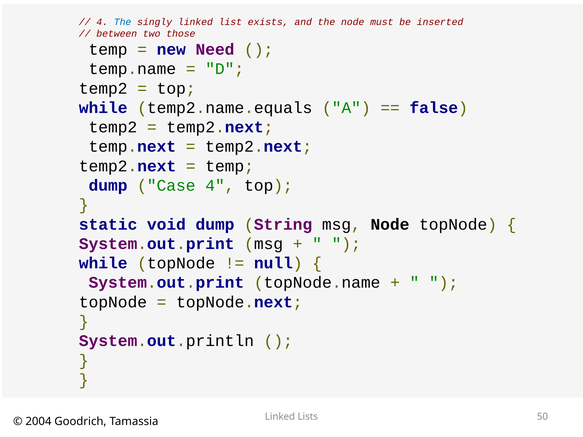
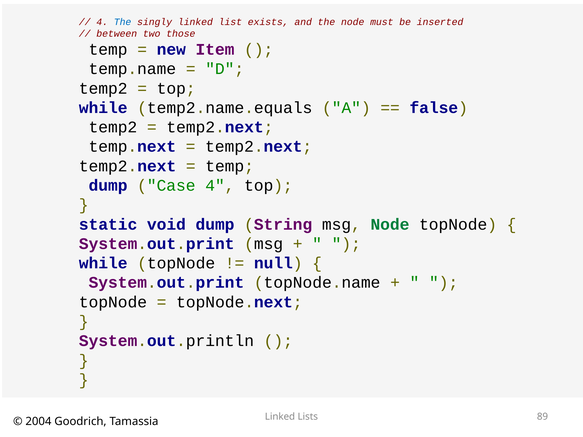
Need: Need -> Item (215, 50)
Node colour: black -> green (390, 224)
50: 50 -> 89 (542, 417)
